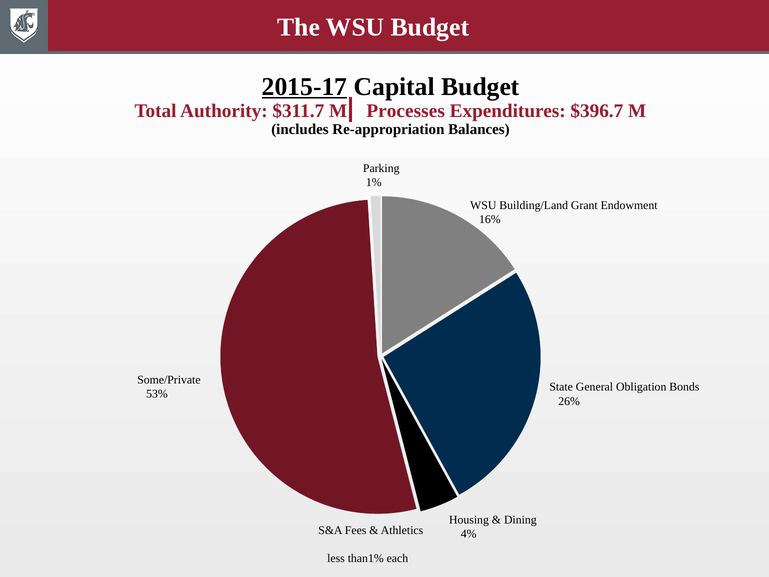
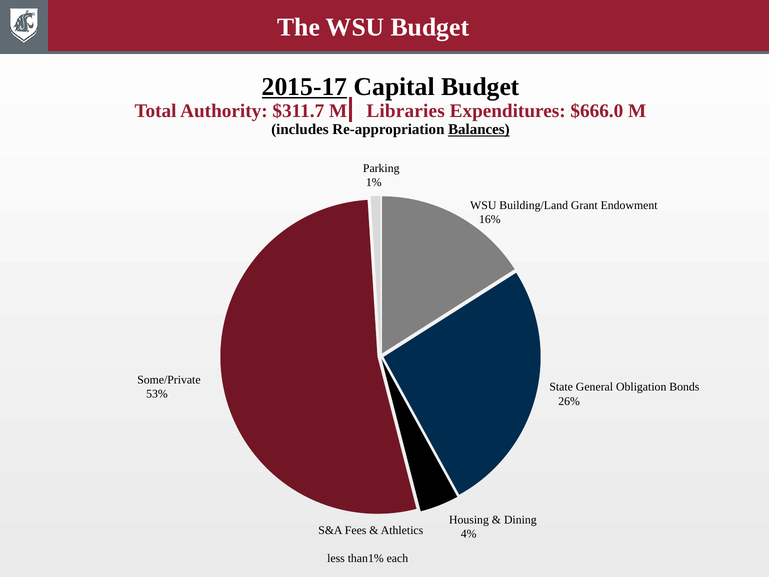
Processes: Processes -> Libraries (406, 111)
$396.7: $396.7 -> $666.0 (597, 111)
Balances underline: none -> present (479, 129)
